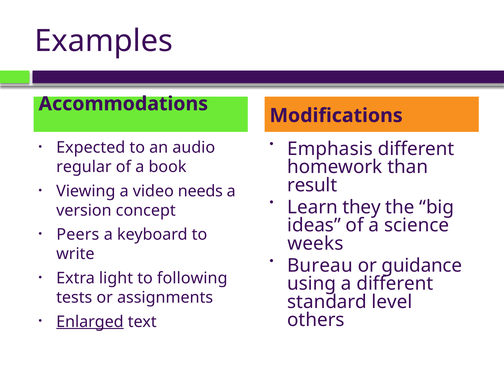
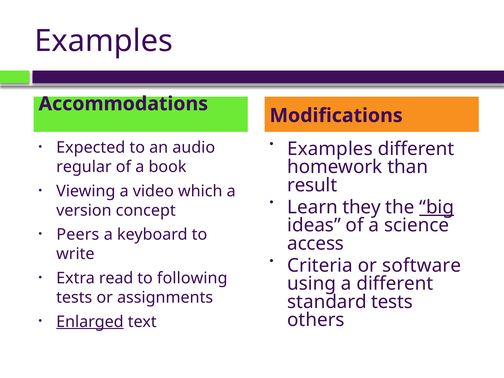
Emphasis: Emphasis -> Examples (330, 149)
needs: needs -> which (200, 191)
big underline: none -> present (437, 207)
weeks: weeks -> access (316, 243)
Bureau: Bureau -> Criteria (320, 266)
guidance: guidance -> software (422, 266)
light: light -> read (116, 278)
standard level: level -> tests (392, 302)
